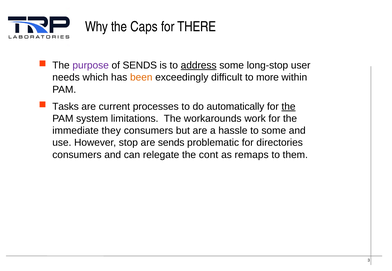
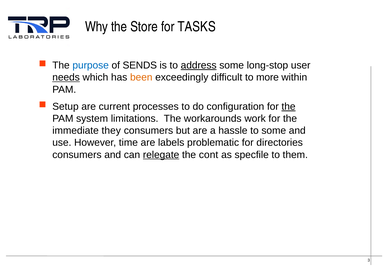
Caps: Caps -> Store (144, 27)
THERE: THERE -> TASKS (197, 27)
purpose colour: purple -> blue (91, 65)
needs underline: none -> present (66, 77)
Tasks: Tasks -> Setup (65, 107)
automatically: automatically -> configuration (235, 107)
stop: stop -> time (128, 143)
are sends: sends -> labels (171, 143)
relegate underline: none -> present (161, 155)
remaps: remaps -> specfile (252, 155)
